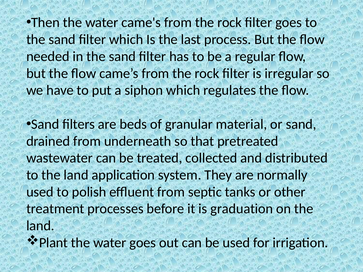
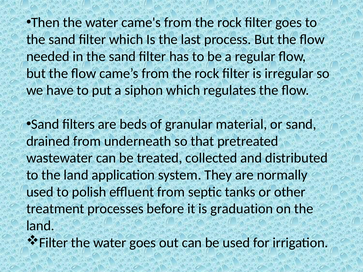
Plant: Plant -> Filter (54, 243)
